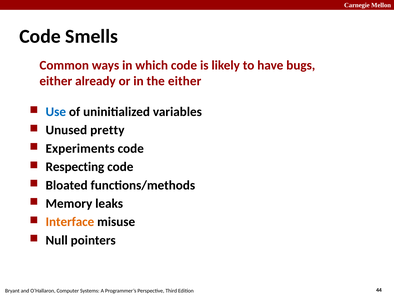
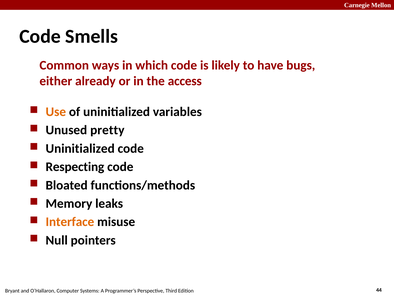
the either: either -> access (185, 81)
Use colour: blue -> orange (56, 112)
Experiments: Experiments -> Uninitialized (80, 149)
